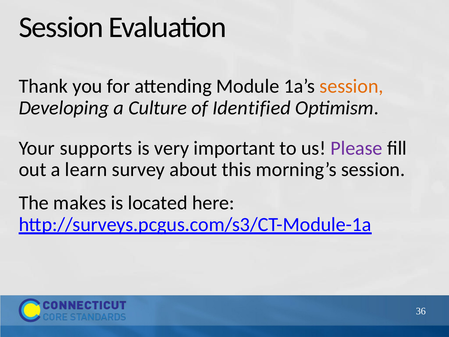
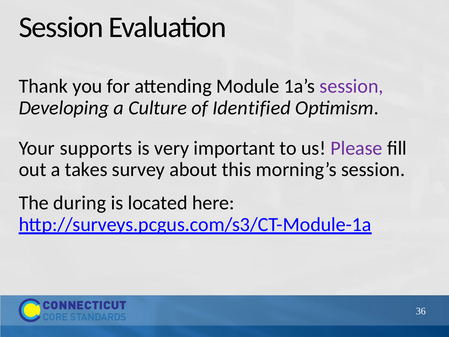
session colour: orange -> purple (352, 86)
learn: learn -> takes (86, 170)
makes: makes -> during (80, 203)
